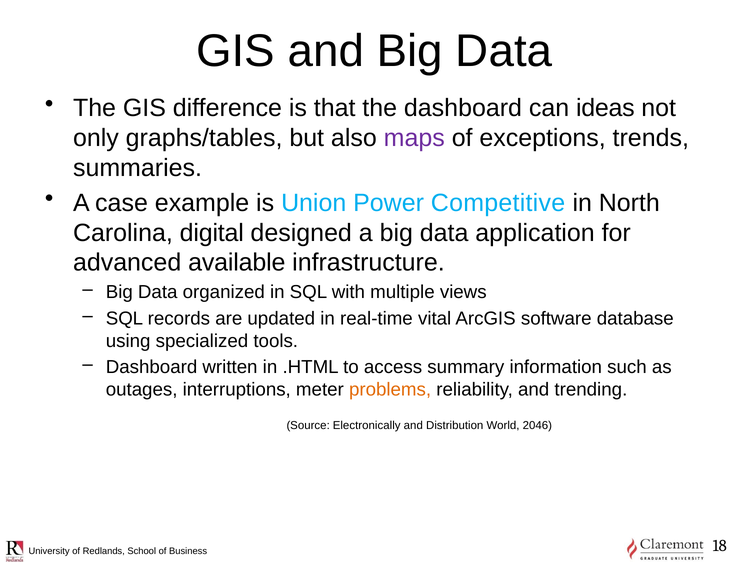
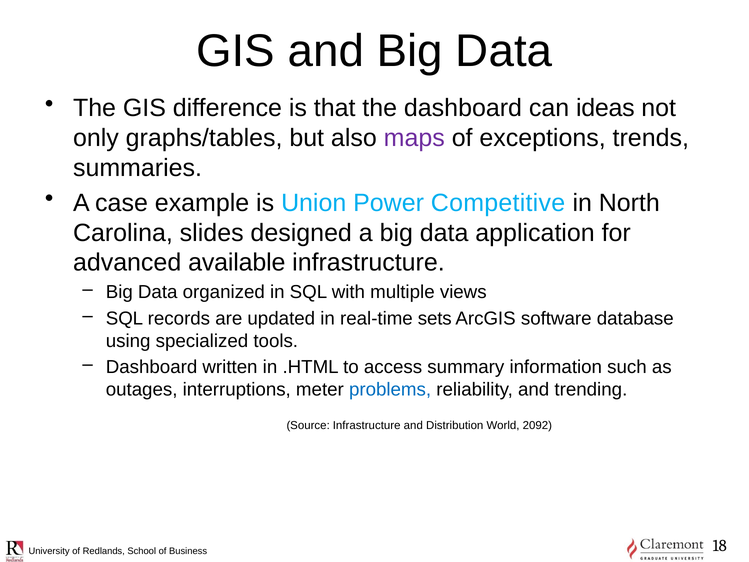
digital: digital -> slides (212, 233)
vital: vital -> sets (435, 318)
problems colour: orange -> blue (390, 390)
Source Electronically: Electronically -> Infrastructure (367, 425)
2046: 2046 -> 2092 (537, 425)
